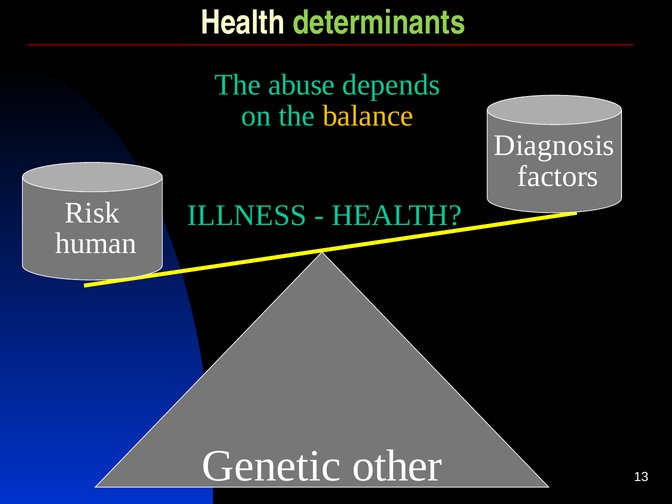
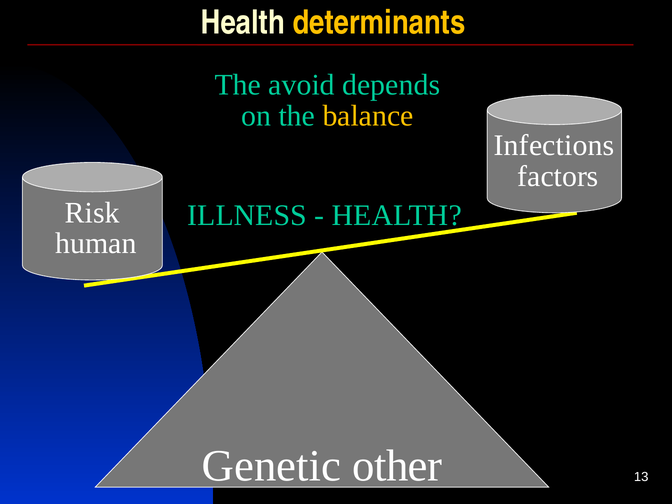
determinants colour: light green -> yellow (379, 23)
abuse: abuse -> avoid (302, 85)
Diagnosis: Diagnosis -> Infections (554, 145)
